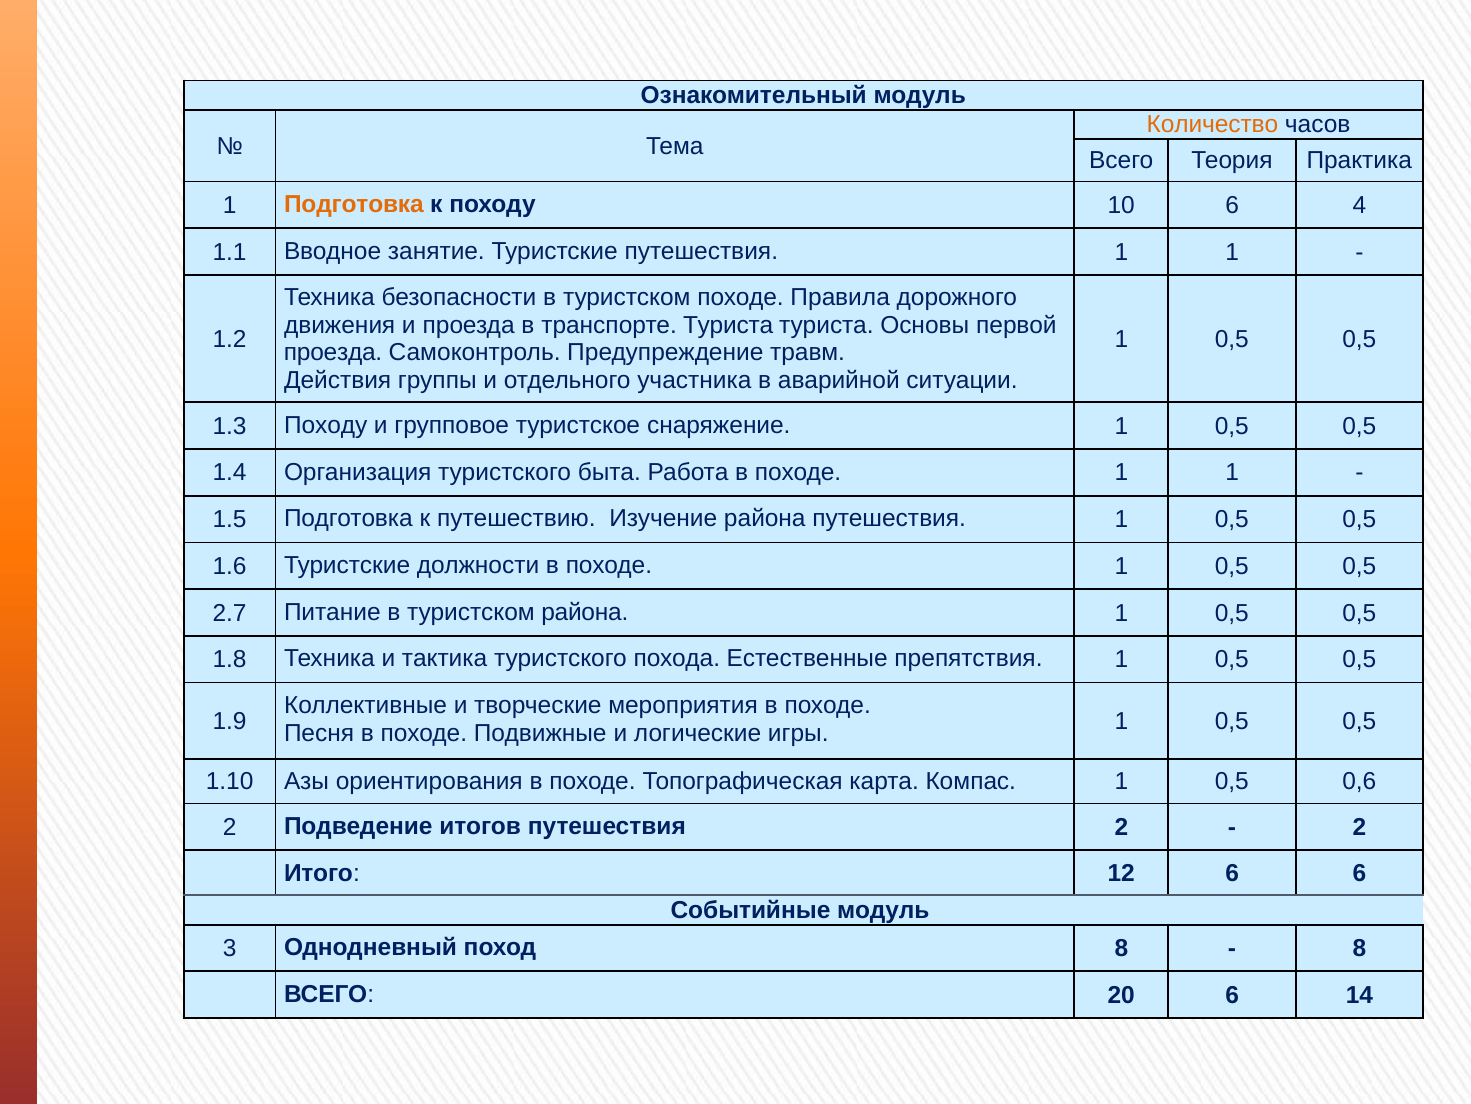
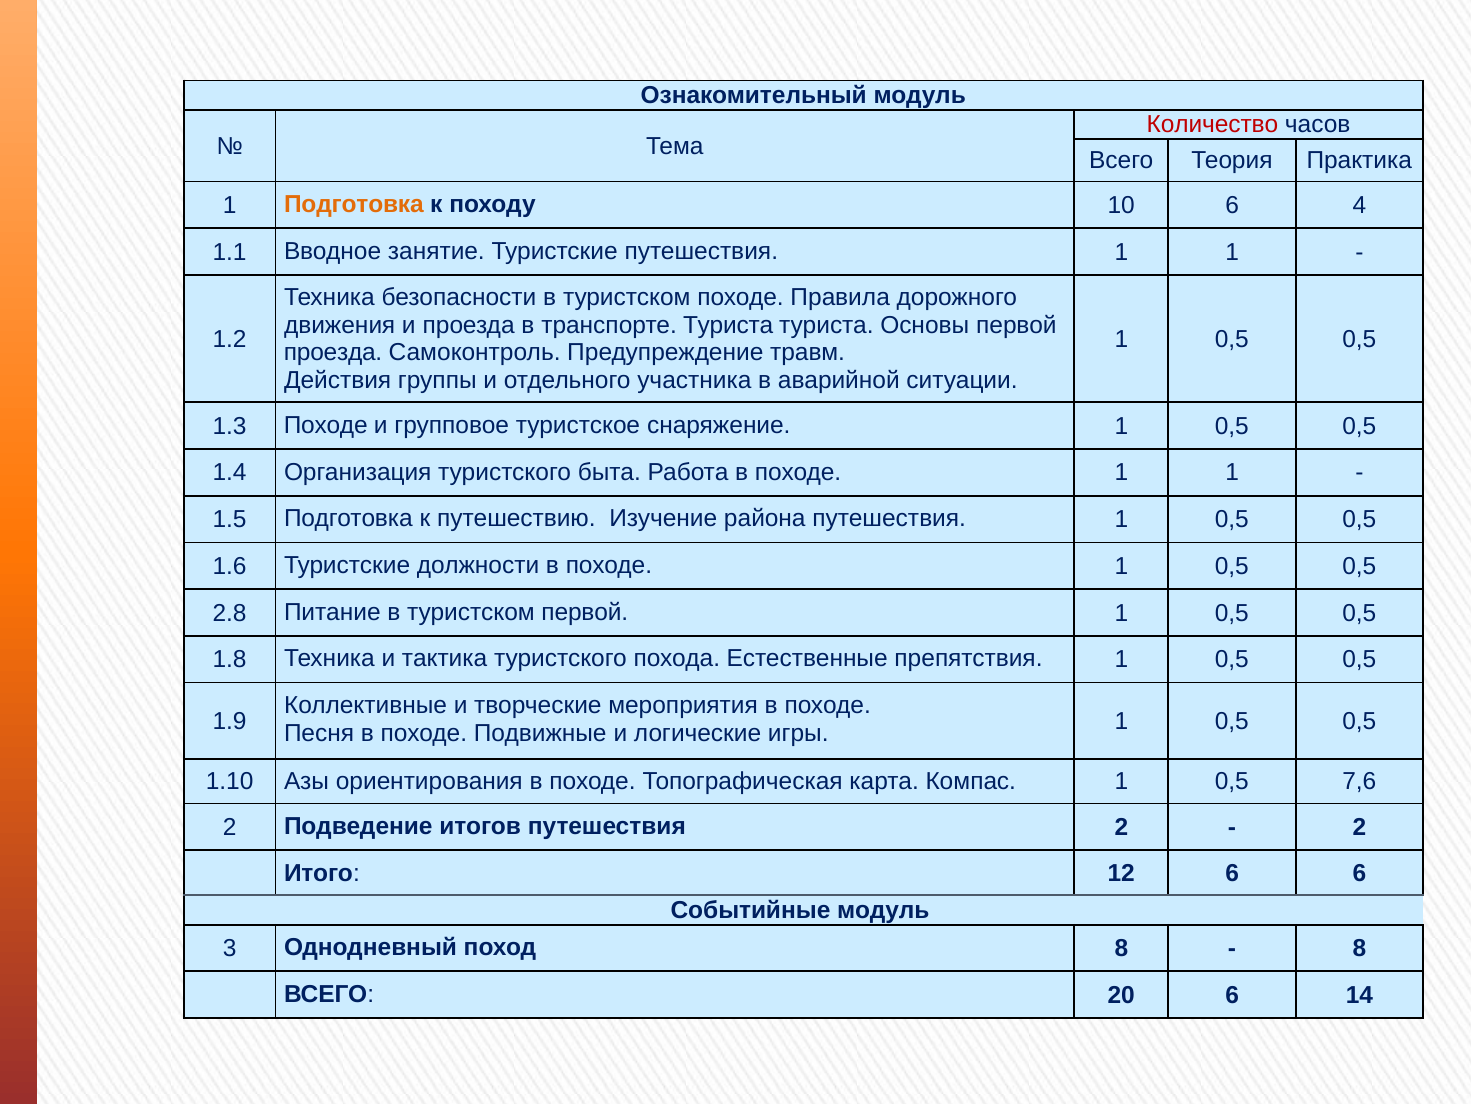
Количество colour: orange -> red (1212, 124)
1.3 Походу: Походу -> Походе (326, 425)
2.7: 2.7 -> 2.8 (230, 613)
туристском района: района -> первой (585, 612)
0,6: 0,6 -> 7,6 (1359, 781)
